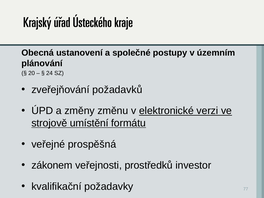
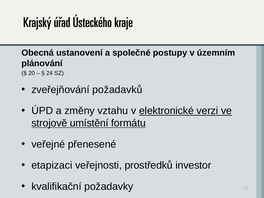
změnu: změnu -> vztahu (113, 111)
prospěšná: prospěšná -> přenesené (92, 144)
zákonem: zákonem -> etapizaci (52, 165)
